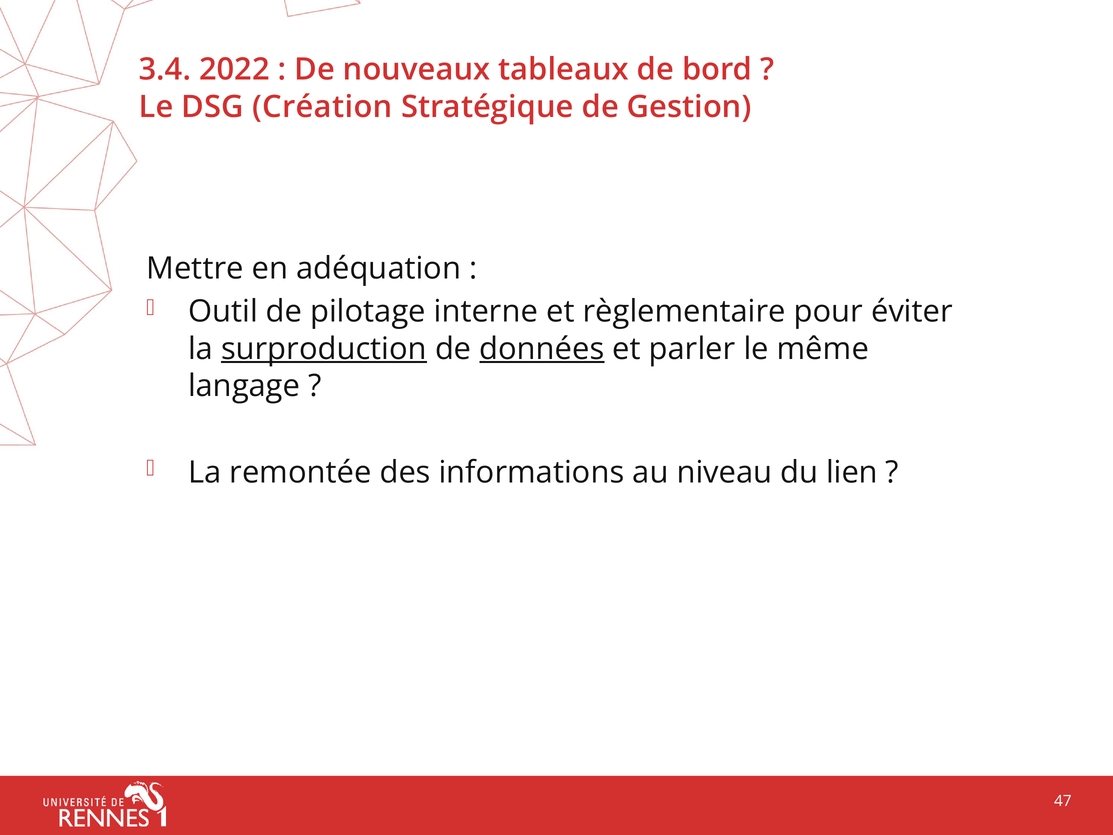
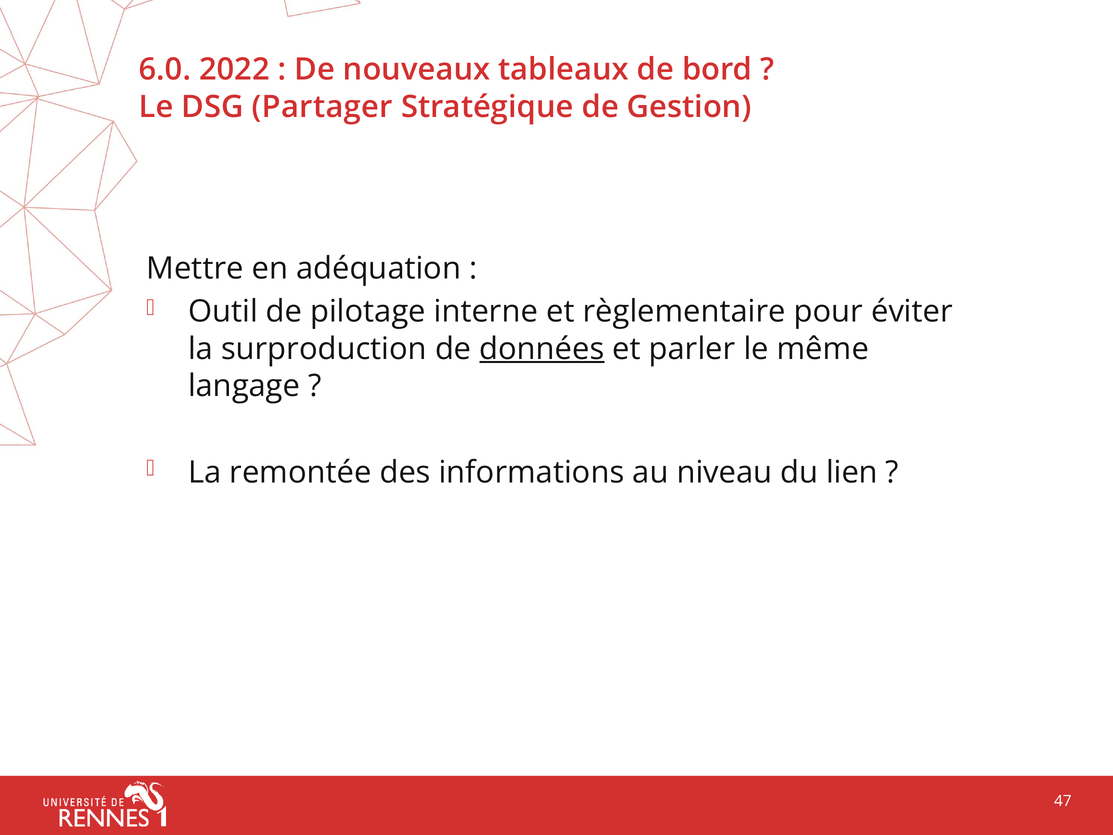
3.4: 3.4 -> 6.0 (165, 70)
Création: Création -> Partager (322, 107)
surproduction underline: present -> none (324, 349)
